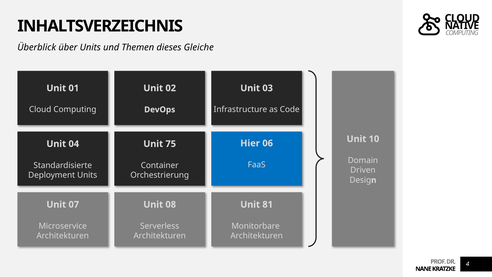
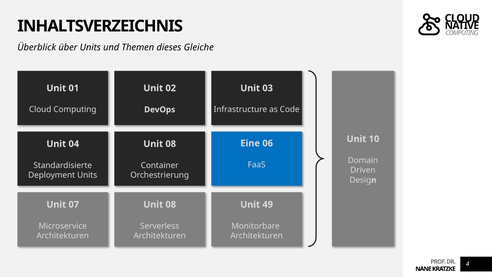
Hier: Hier -> Eine (250, 143)
75: 75 -> 08 (171, 144)
81: 81 -> 49 (268, 204)
